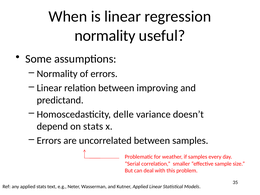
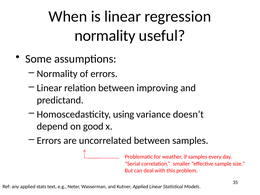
delle: delle -> using (124, 114)
on stats: stats -> good (93, 126)
